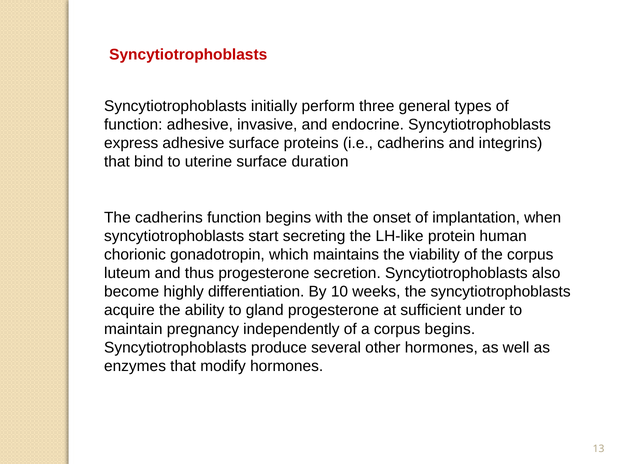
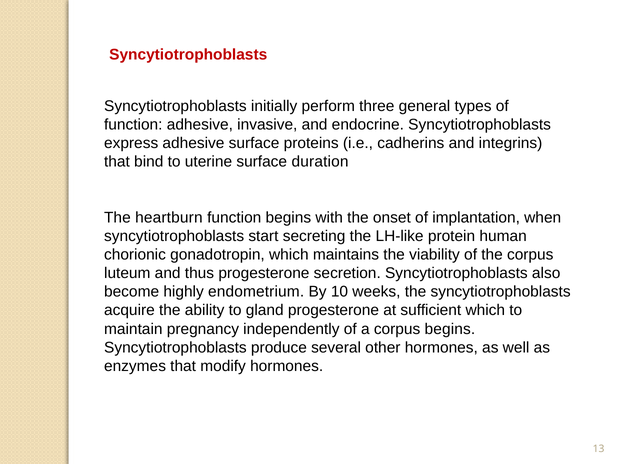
The cadherins: cadherins -> heartburn (169, 218)
differentiation: differentiation -> endometrium (256, 292)
sufficient under: under -> which (485, 311)
